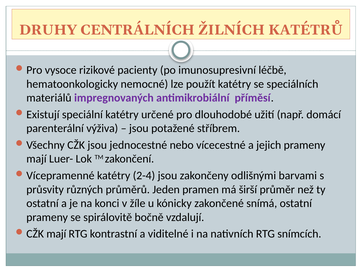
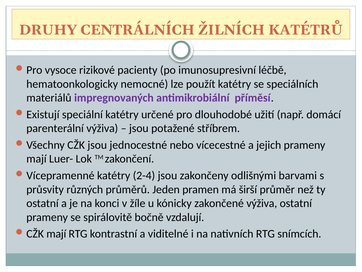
zakončené snímá: snímá -> výživa (262, 203)
